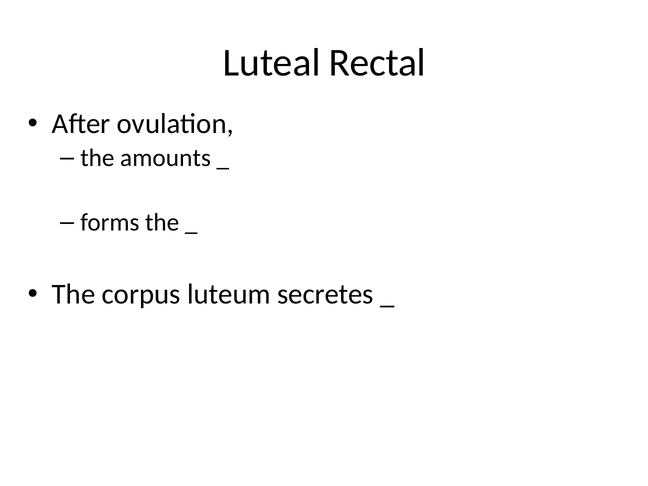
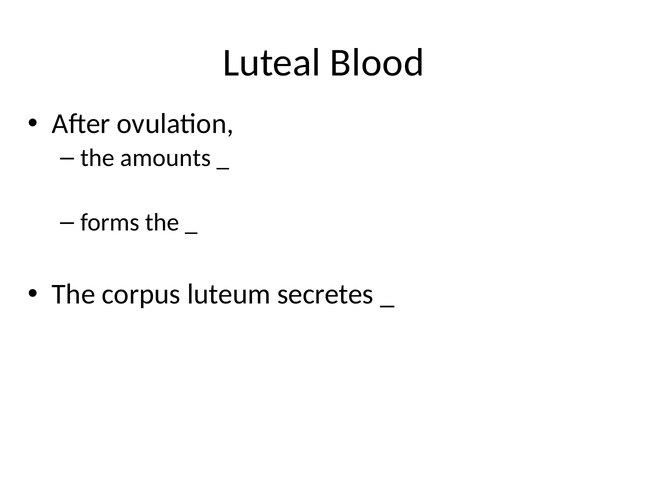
Rectal: Rectal -> Blood (377, 63)
